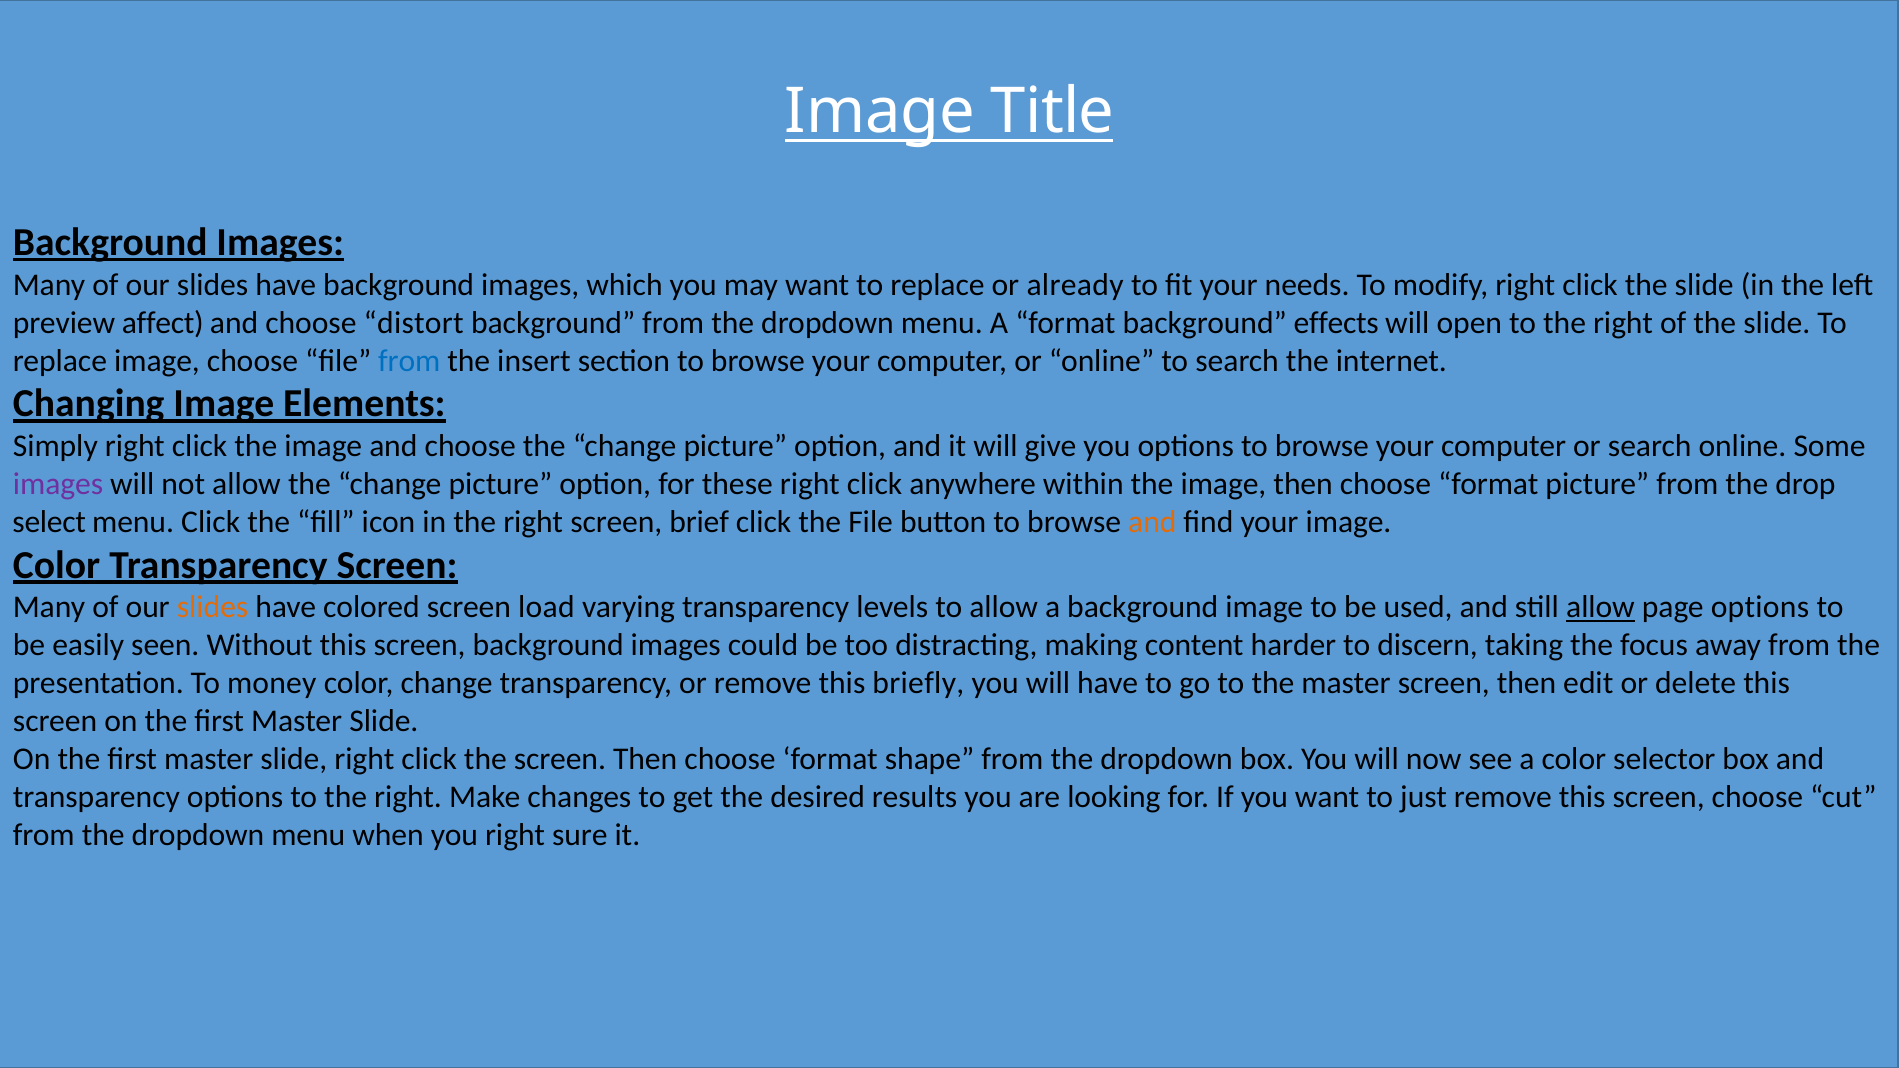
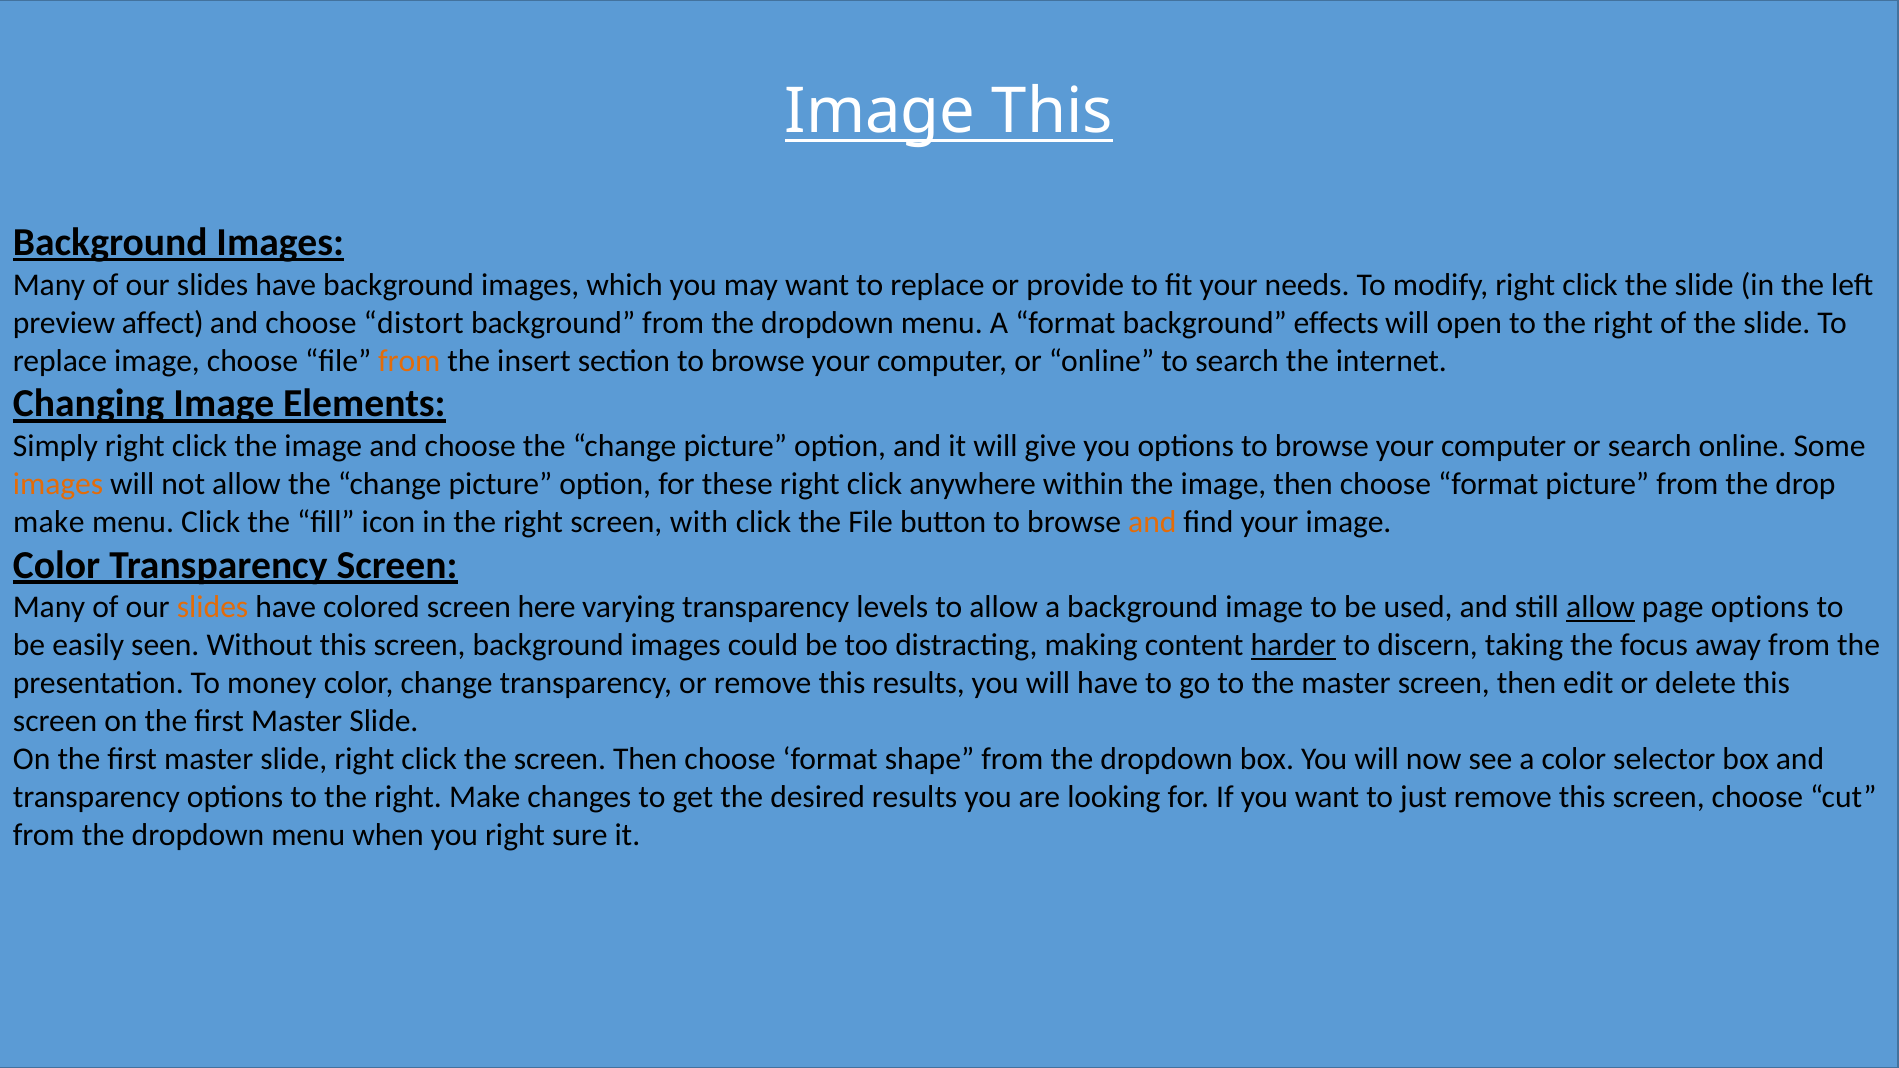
Image Title: Title -> This (1052, 112)
already: already -> provide (1075, 285)
from colour: blue -> orange (409, 361)
images colour: purple -> orange (58, 484)
select: select -> make (49, 522)
brief: brief -> with (699, 522)
load: load -> here (547, 607)
harder underline: none -> present (1293, 645)
this briefly: briefly -> results (919, 683)
